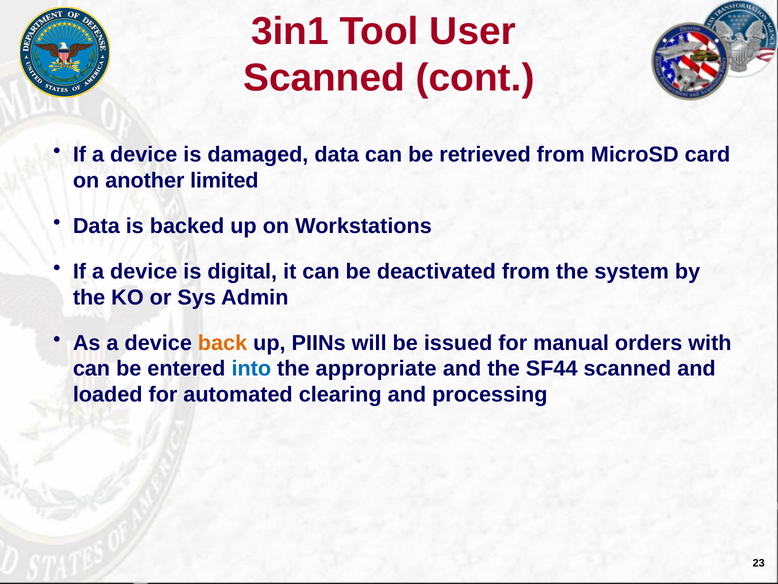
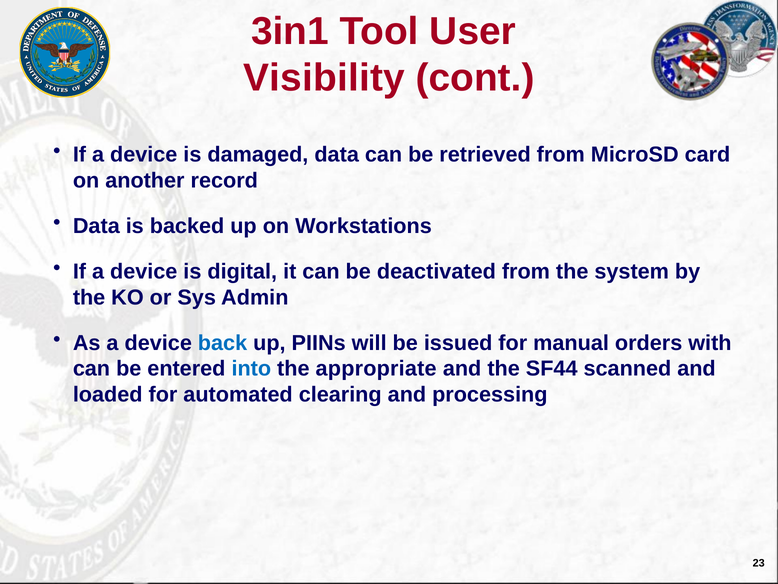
Scanned: Scanned -> Visibility (324, 78)
limited: limited -> record (224, 180)
back colour: orange -> blue (223, 343)
